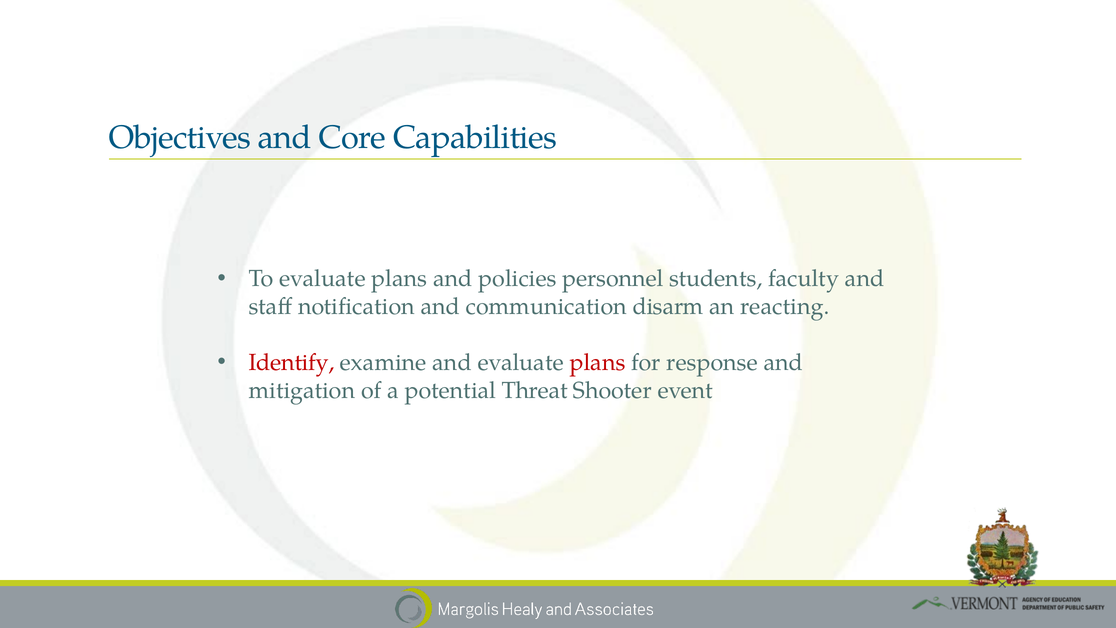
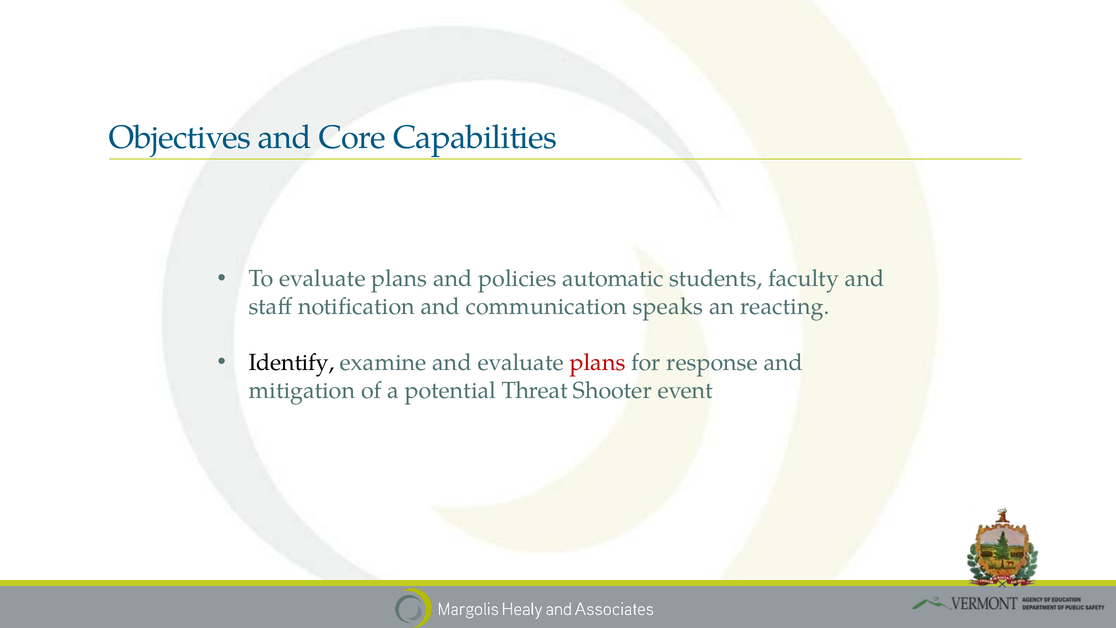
personnel: personnel -> automatic (613, 279)
disarm: disarm -> speaks (668, 307)
Identify colour: red -> black (292, 362)
